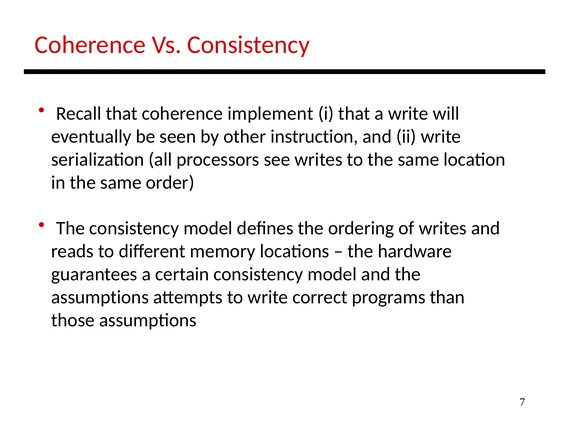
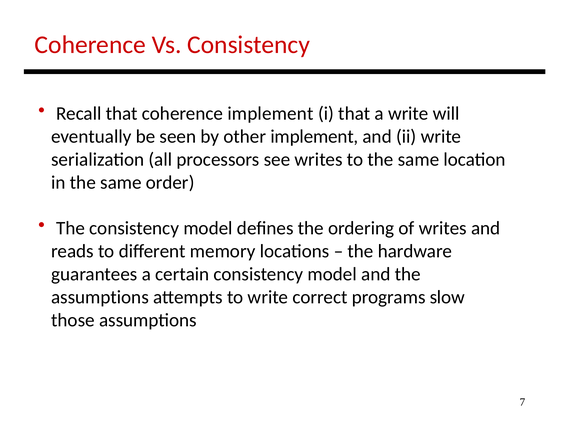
other instruction: instruction -> implement (314, 137)
than: than -> slow (447, 297)
